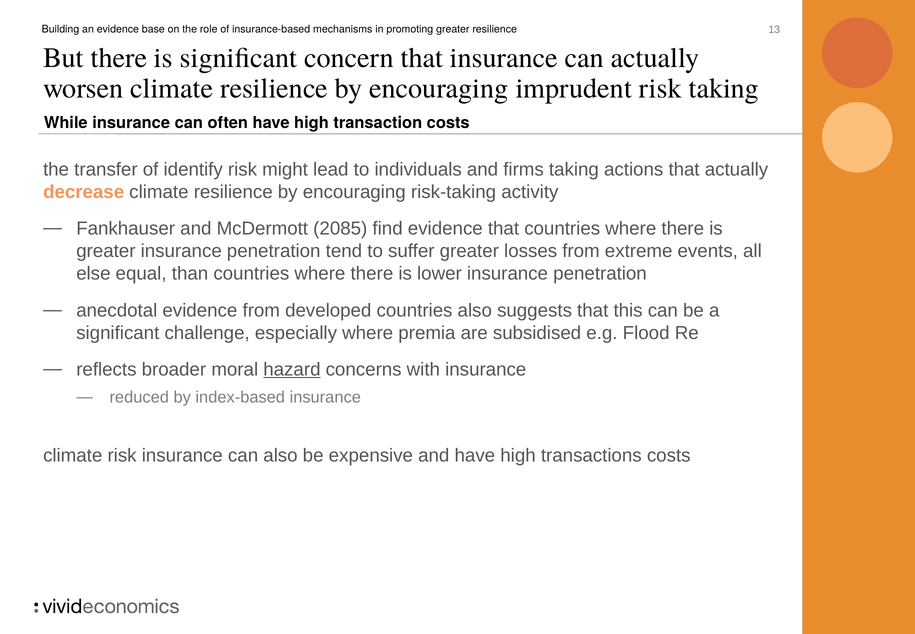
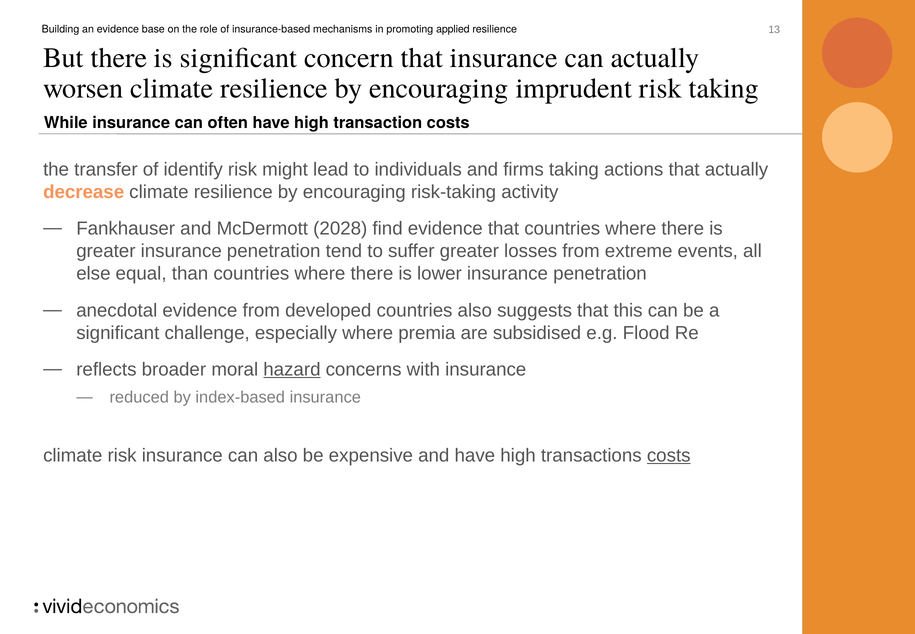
promoting greater: greater -> applied (453, 29)
2085: 2085 -> 2028 (340, 229)
costs underline: none -> present (669, 455)
